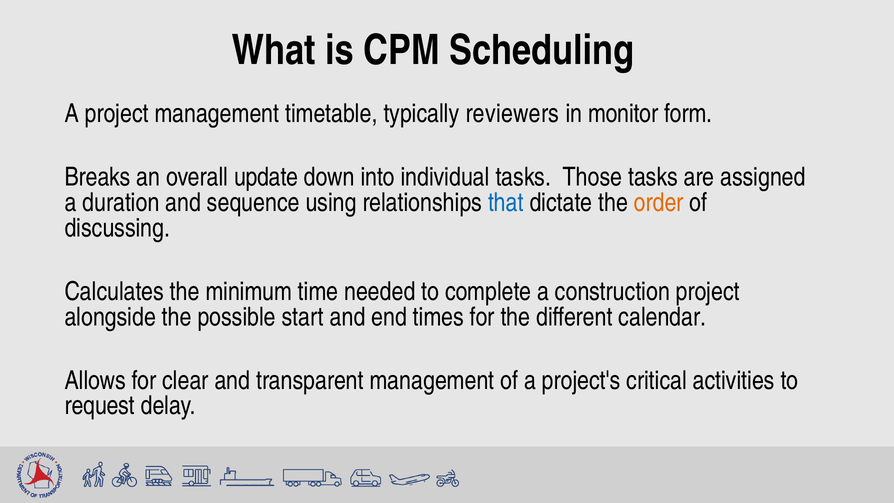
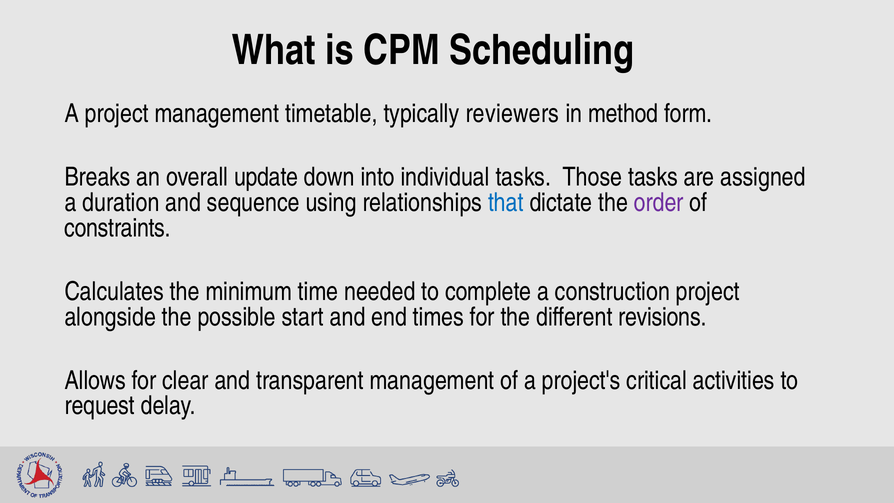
monitor: monitor -> method (623, 114)
order colour: orange -> purple (659, 203)
discussing: discussing -> constraints (117, 228)
calendar: calendar -> revisions (662, 317)
